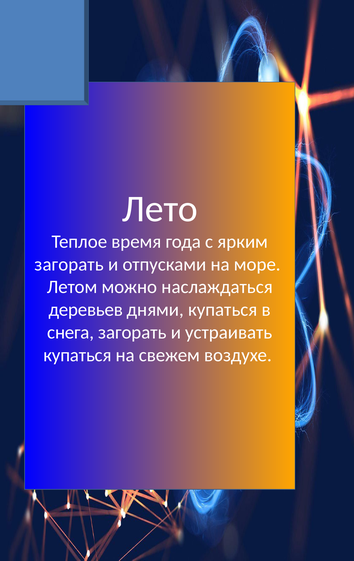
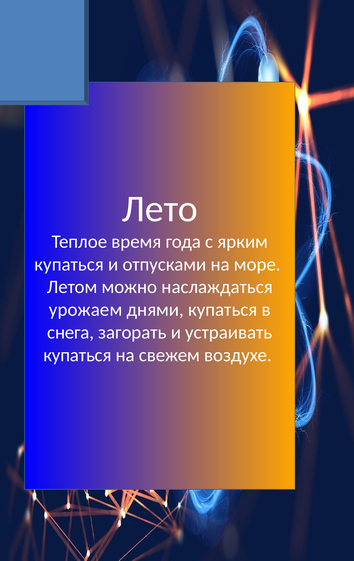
загорать: загорать -> купаться (69, 264)
деревьев: деревьев -> урожаем (86, 309)
